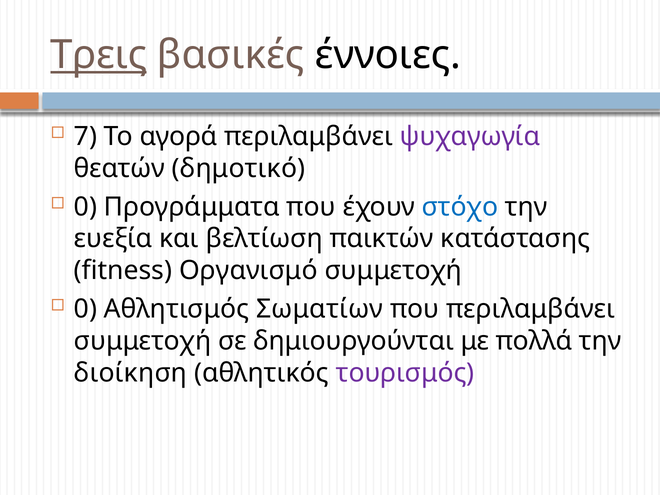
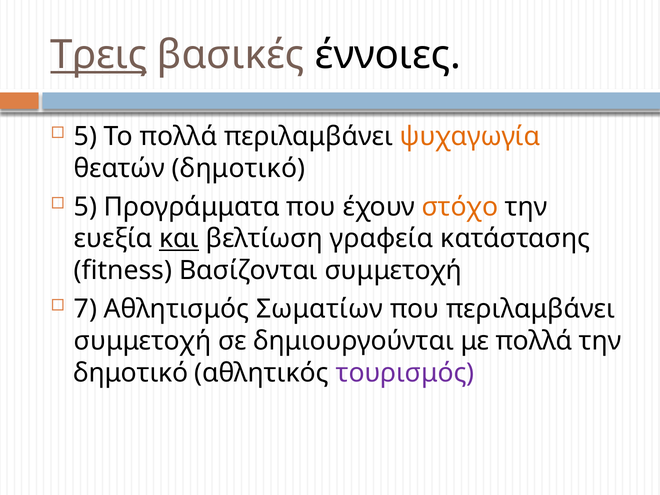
7: 7 -> 5 (85, 137)
Το αγορά: αγορά -> πολλά (178, 137)
ψυχαγωγία colour: purple -> orange (470, 137)
0: 0 -> 5 (85, 207)
στόχο colour: blue -> orange (460, 207)
και underline: none -> present (179, 239)
παικτών: παικτών -> γραφεία (382, 239)
Οργανισμό: Οργανισμό -> Βασίζονται (249, 271)
0: 0 -> 7 (85, 309)
διοίκηση: διοίκηση -> δημοτικό (131, 373)
